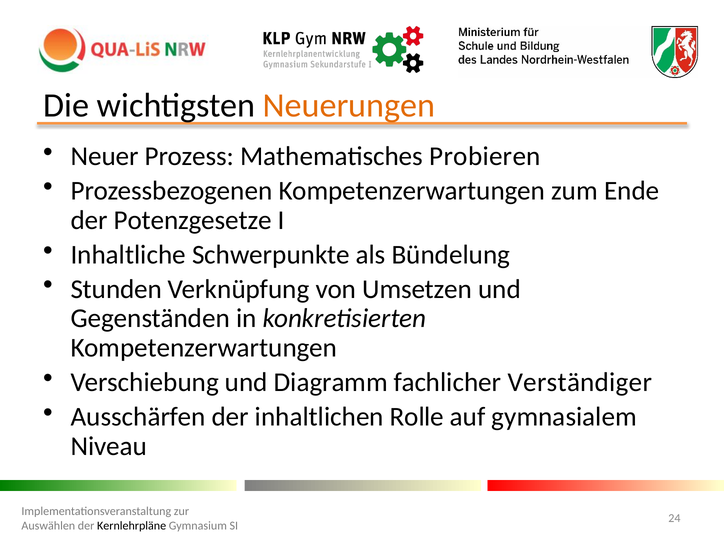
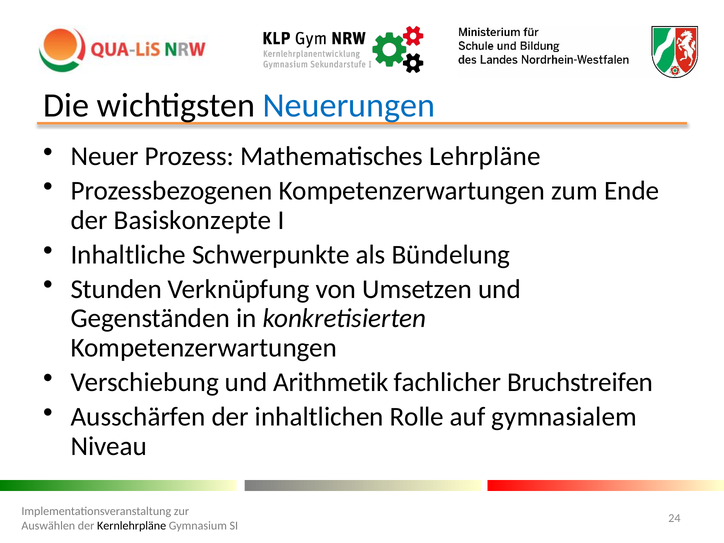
Neuerungen colour: orange -> blue (349, 106)
Probieren: Probieren -> Lehrpläne (485, 156)
Potenzgesetze: Potenzgesetze -> Basiskonzepte (193, 220)
Diagramm: Diagramm -> Arithmetik (331, 382)
Verständiger: Verständiger -> Bruchstreifen (580, 382)
